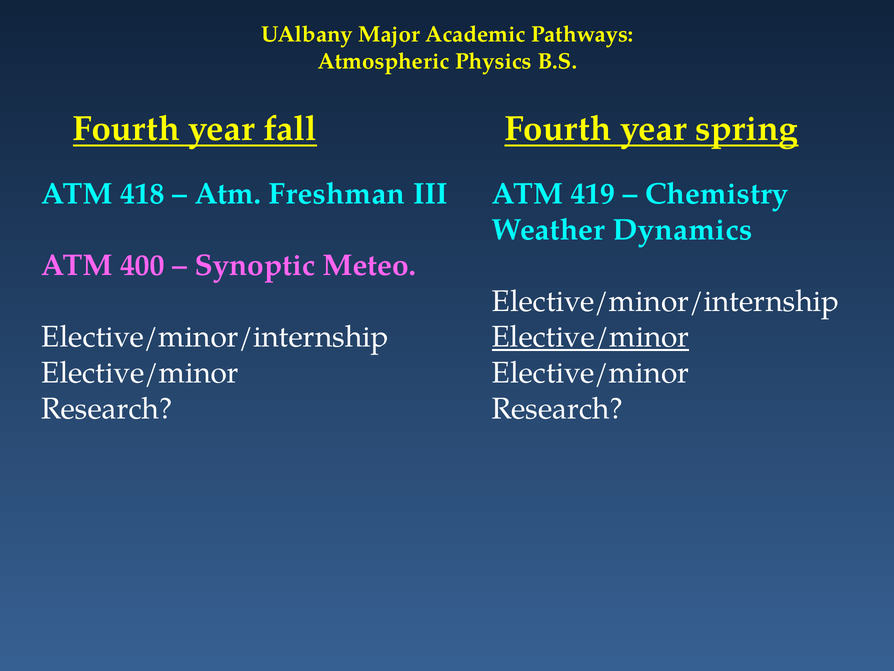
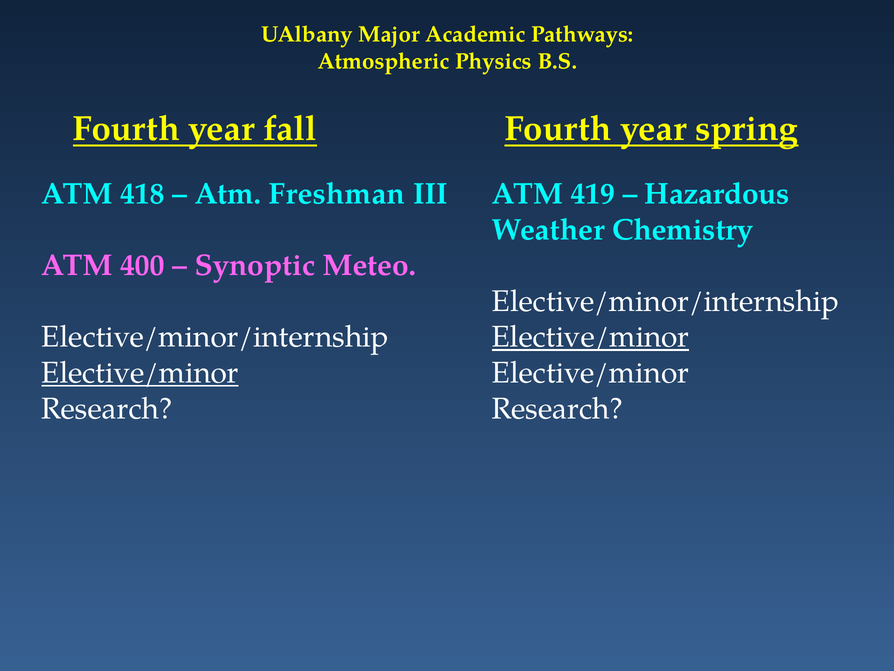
Chemistry: Chemistry -> Hazardous (717, 194)
Dynamics: Dynamics -> Chemistry (683, 230)
Elective/minor underline: none -> present (140, 373)
